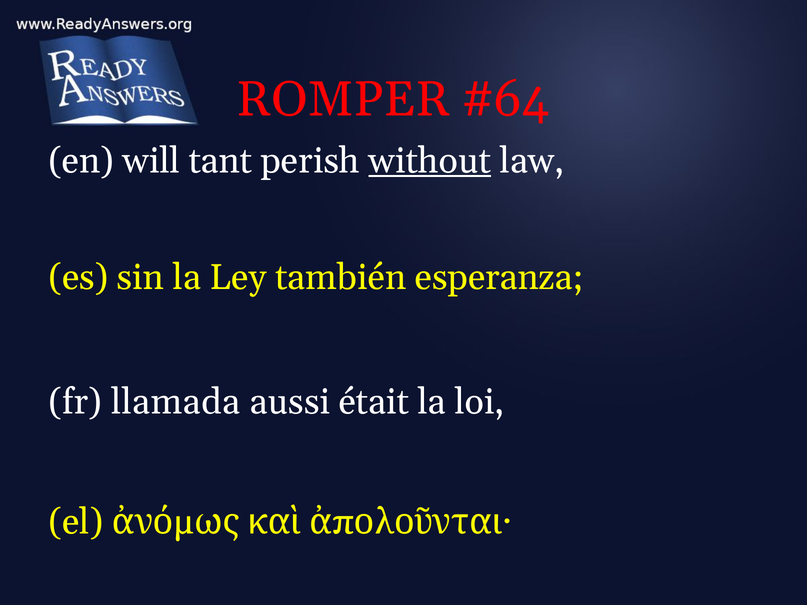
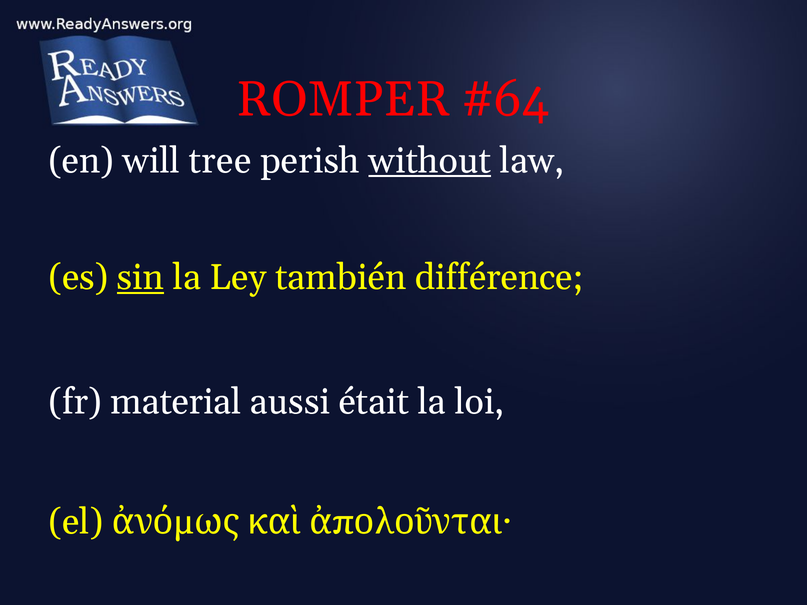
tant: tant -> tree (220, 161)
sin underline: none -> present (141, 278)
esperanza: esperanza -> différence (499, 278)
llamada: llamada -> material (176, 402)
